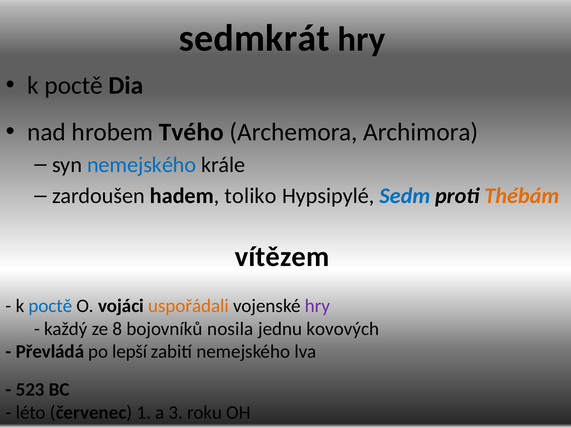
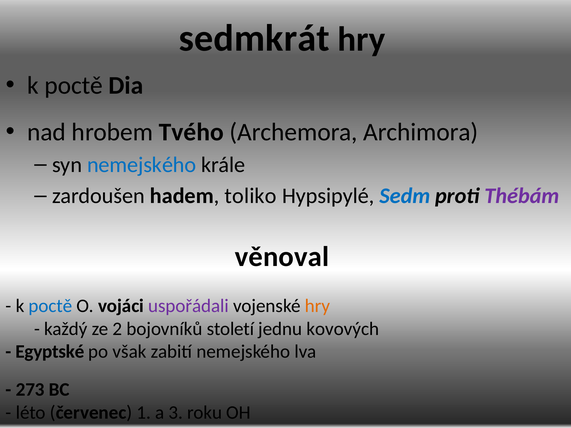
Thébám colour: orange -> purple (522, 196)
vítězem: vítězem -> věnoval (282, 257)
uspořádali colour: orange -> purple (189, 306)
hry colour: purple -> orange (318, 306)
8: 8 -> 2 (117, 329)
nosila: nosila -> století (230, 329)
Převládá: Převládá -> Egyptské (50, 352)
lepší: lepší -> však (130, 352)
523: 523 -> 273 (30, 390)
